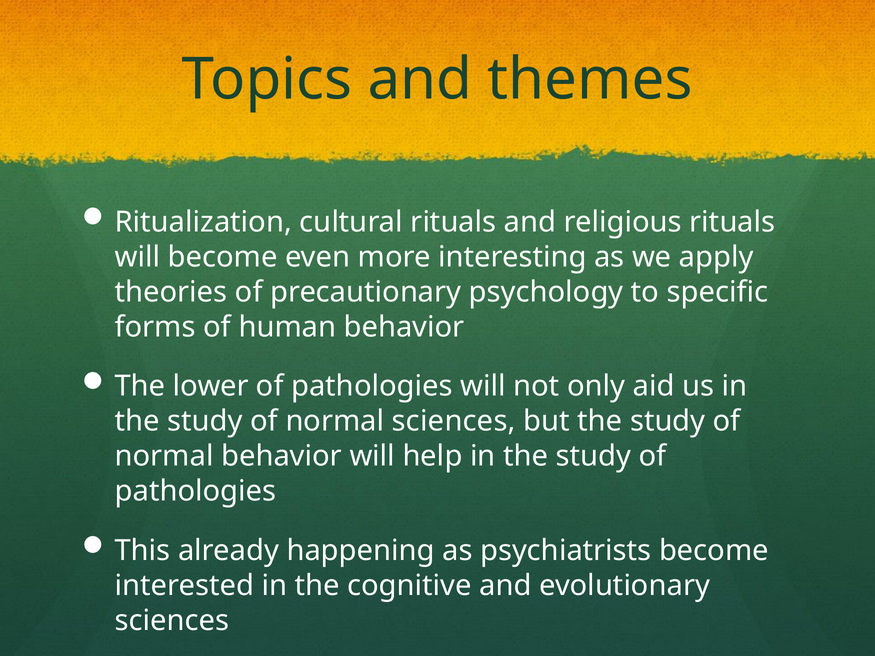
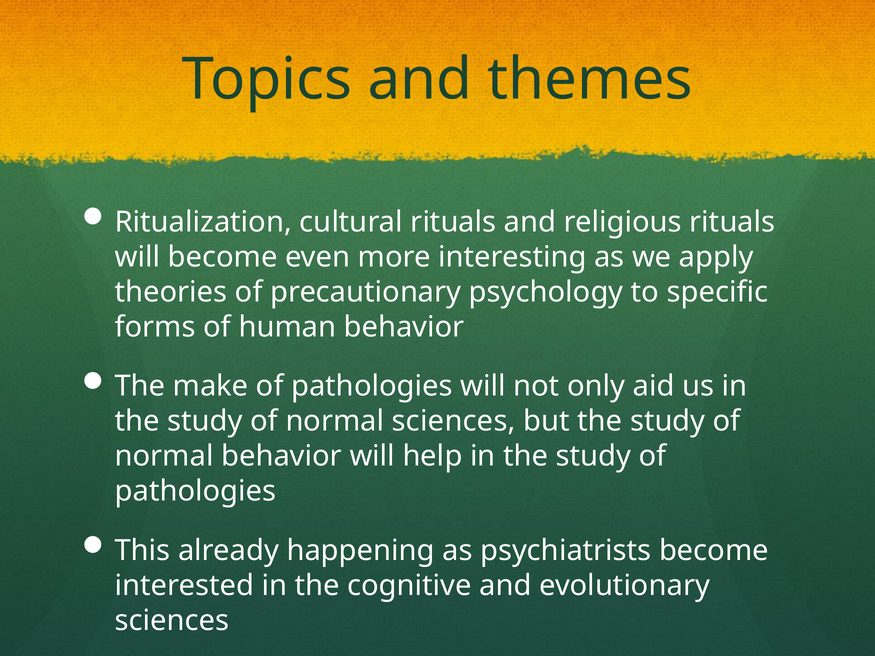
lower: lower -> make (211, 386)
